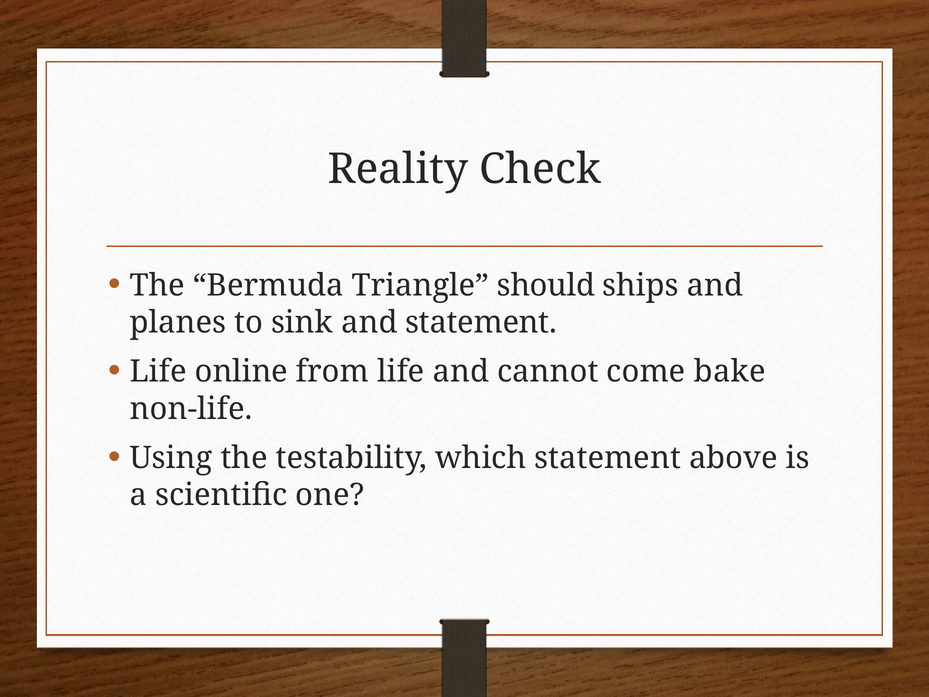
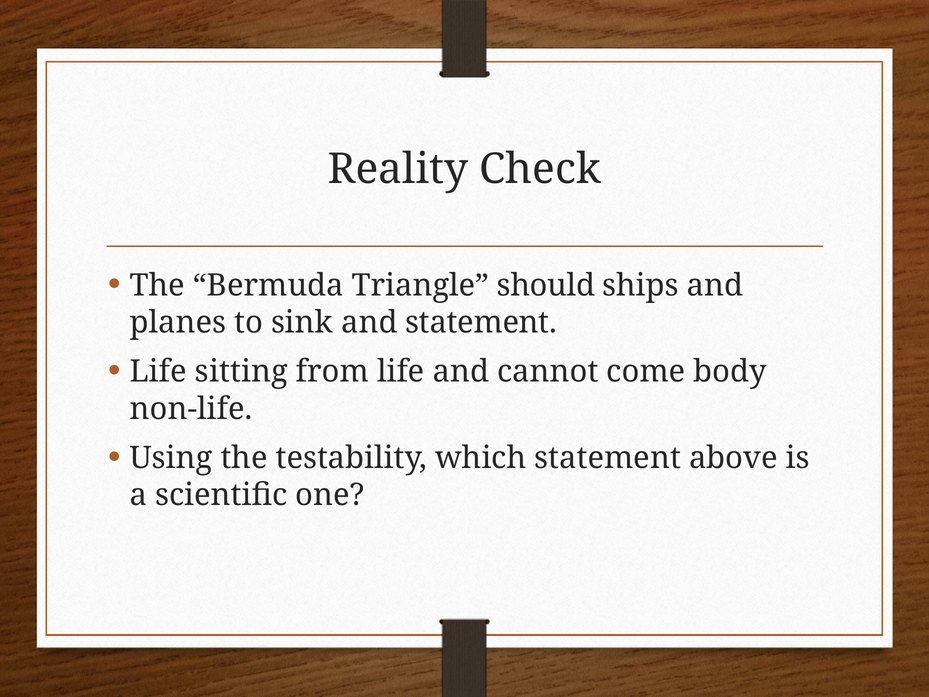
online: online -> sitting (241, 372)
bake: bake -> body (730, 372)
